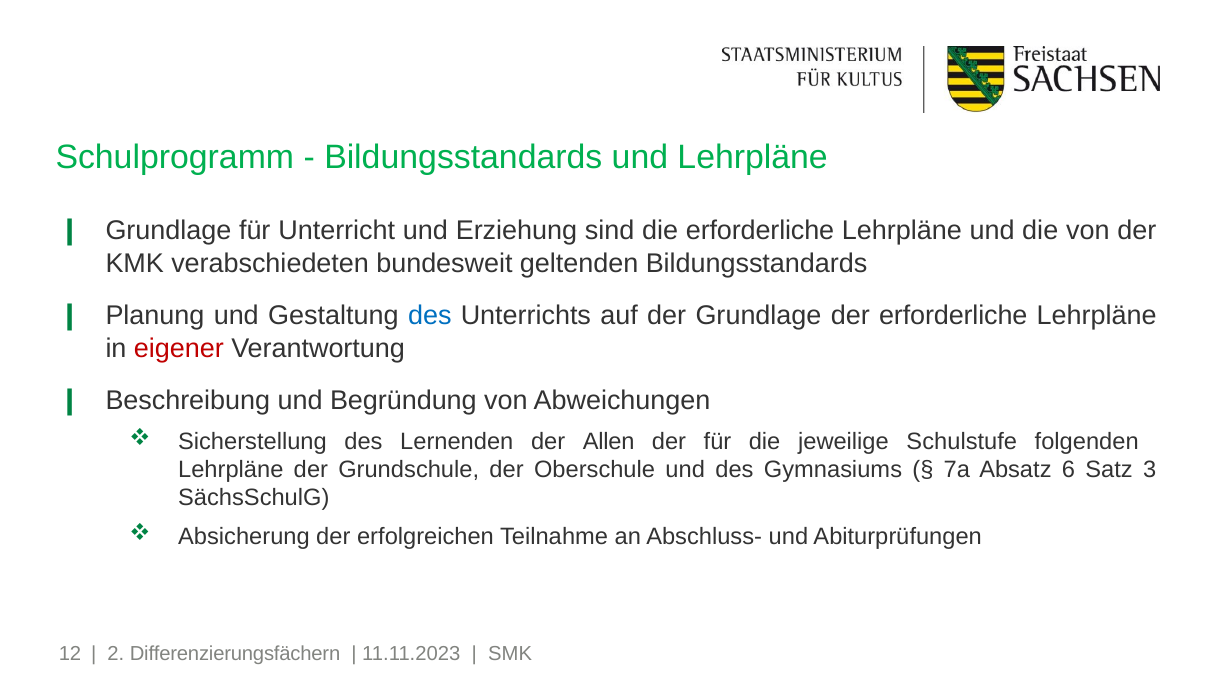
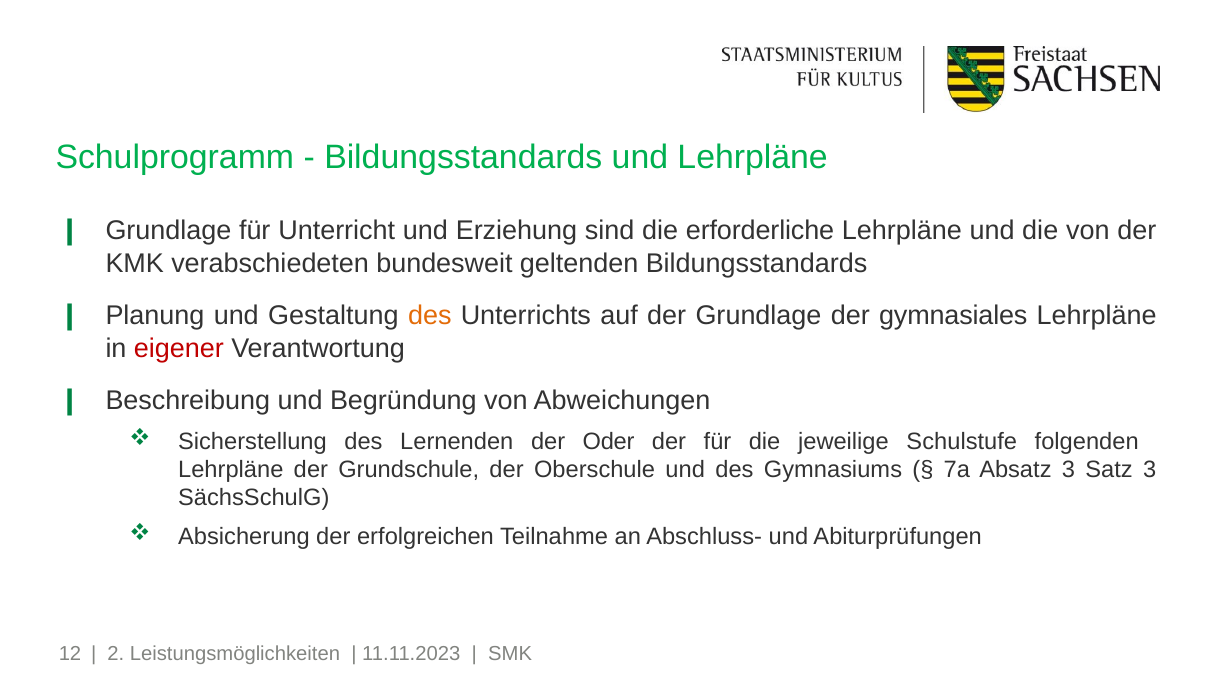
des colour: blue -> orange (430, 316)
der erforderliche: erforderliche -> gymnasiales (953, 316)
Allen: Allen -> Oder (609, 441)
Absatz 6: 6 -> 3 (1069, 470)
Differenzierungsfächern: Differenzierungsfächern -> Leistungsmöglichkeiten (235, 654)
